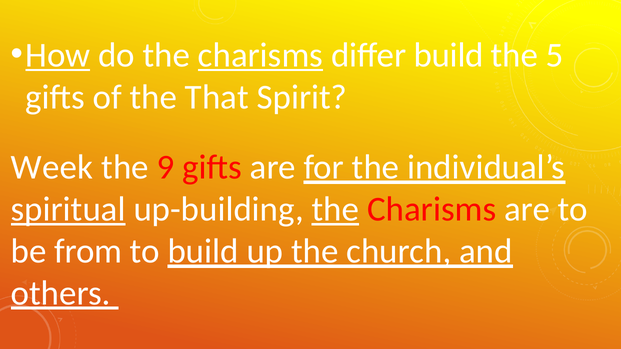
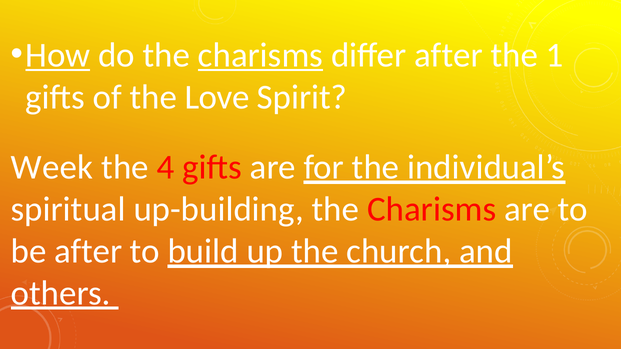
differ build: build -> after (449, 55)
5: 5 -> 1 (555, 55)
That: That -> Love (217, 97)
9: 9 -> 4 (166, 168)
spiritual underline: present -> none (68, 209)
the underline: present -> none (335, 209)
be from: from -> after (88, 251)
